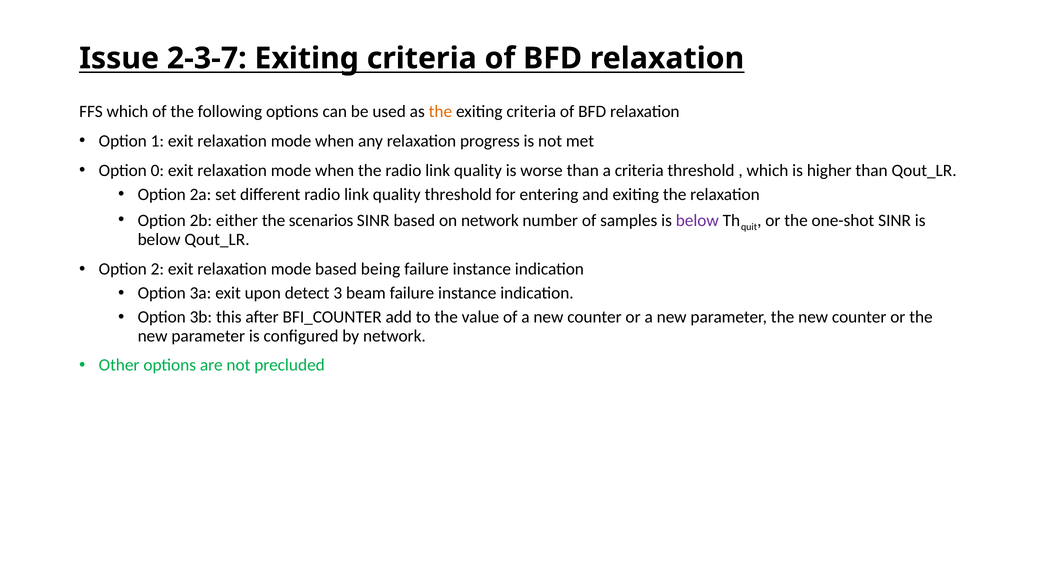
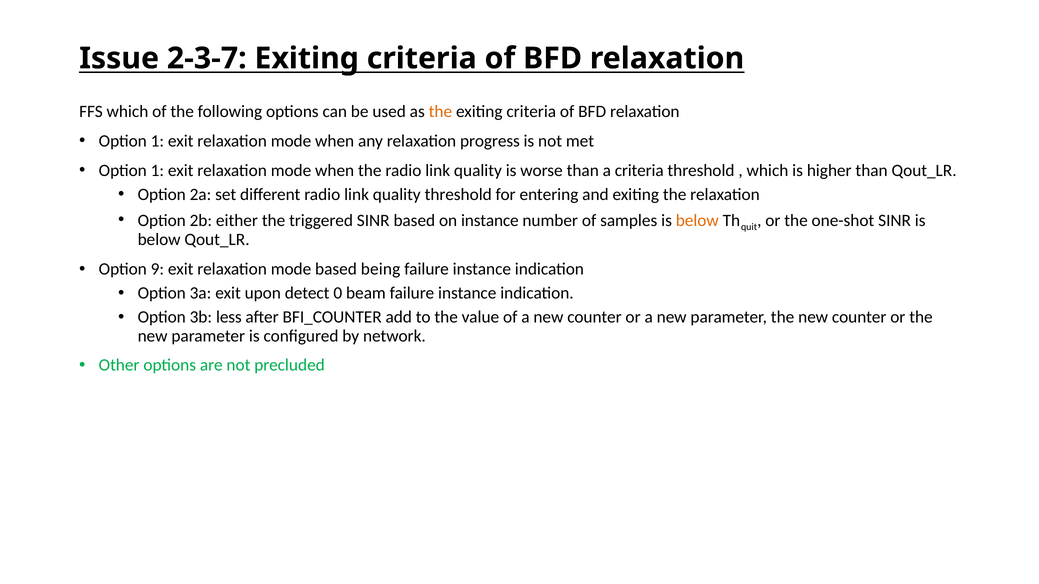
0: 0 -> 1 (157, 171)
scenarios: scenarios -> triggered (321, 221)
on network: network -> instance (490, 221)
below colour: purple -> orange (697, 221)
2: 2 -> 9 (157, 269)
3: 3 -> 0 (338, 293)
this: this -> less (229, 317)
